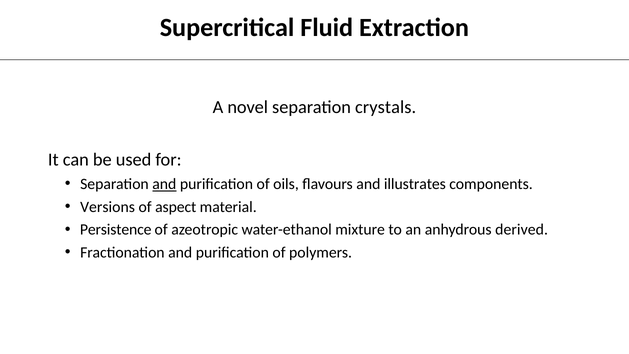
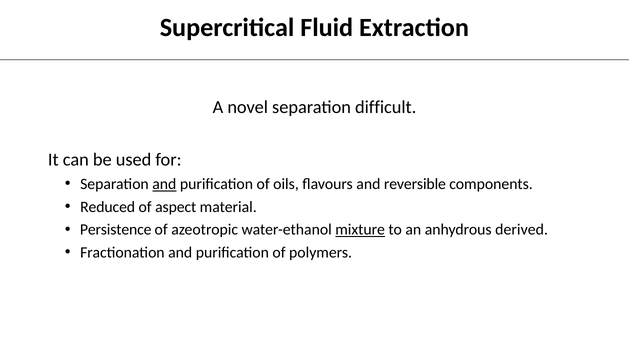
crystals: crystals -> difficult (386, 107)
illustrates: illustrates -> reversible (415, 184)
Versions: Versions -> Reduced (108, 207)
mixture underline: none -> present (360, 230)
